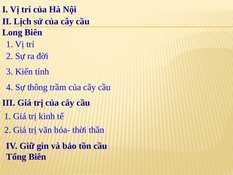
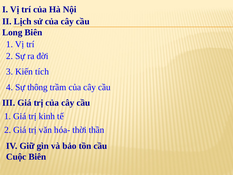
tính: tính -> tích (42, 72)
Tổng: Tổng -> Cuộc (16, 157)
